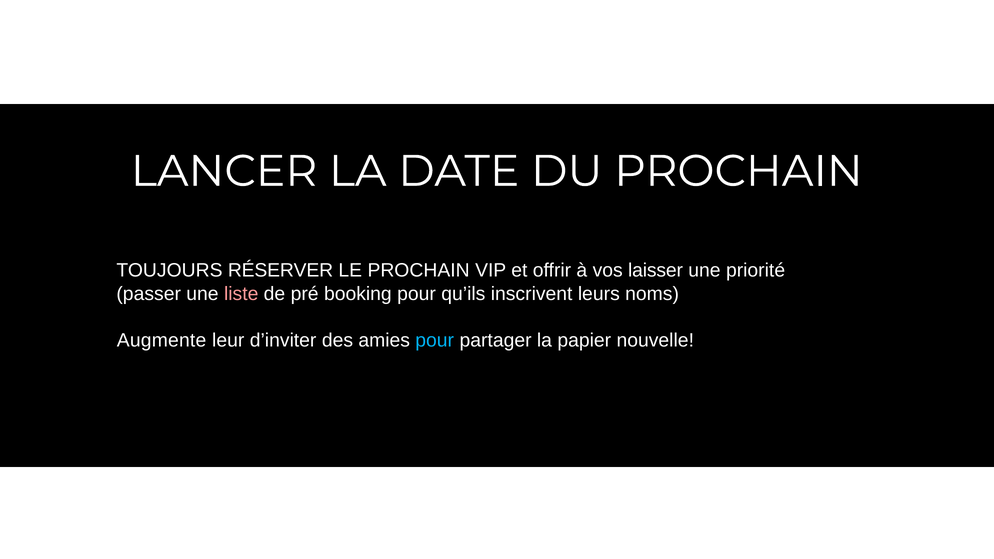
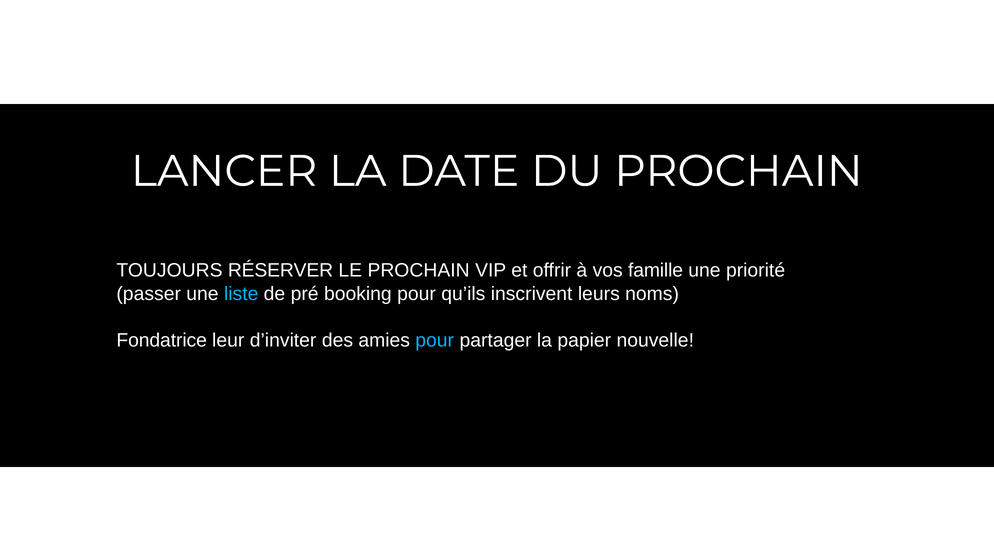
laisser: laisser -> famille (656, 271)
liste colour: pink -> light blue (241, 294)
Augmente: Augmente -> Fondatrice (162, 340)
